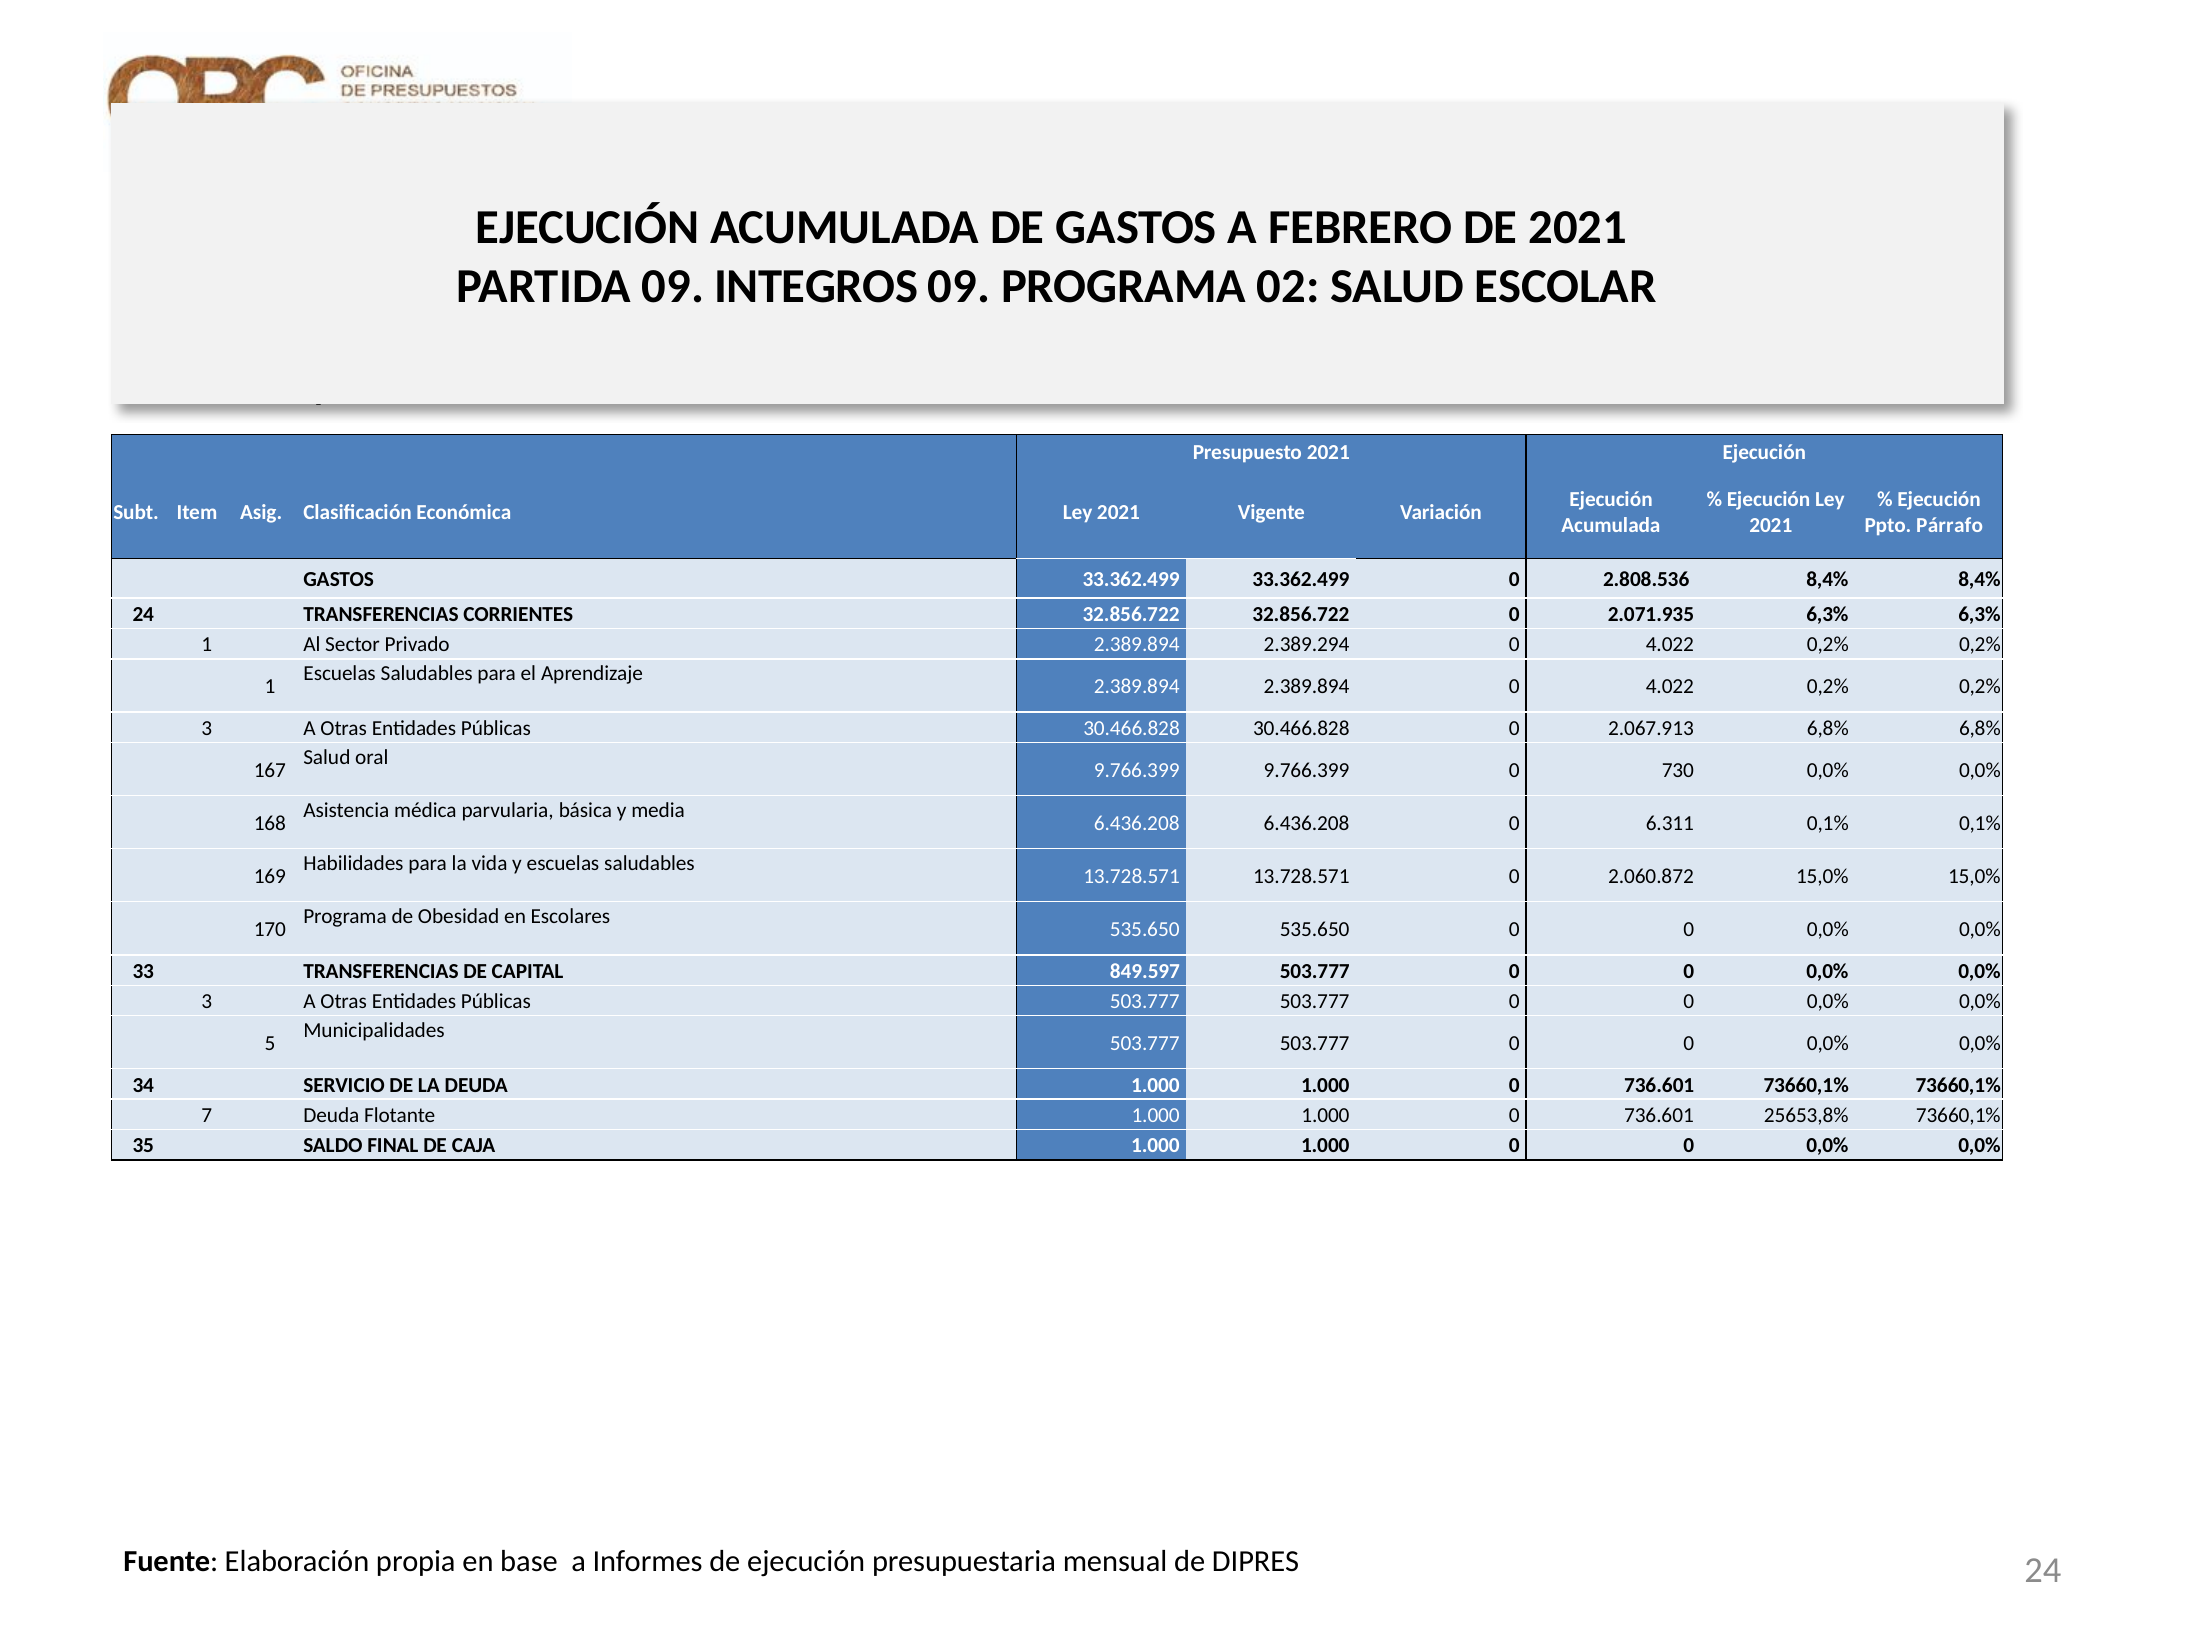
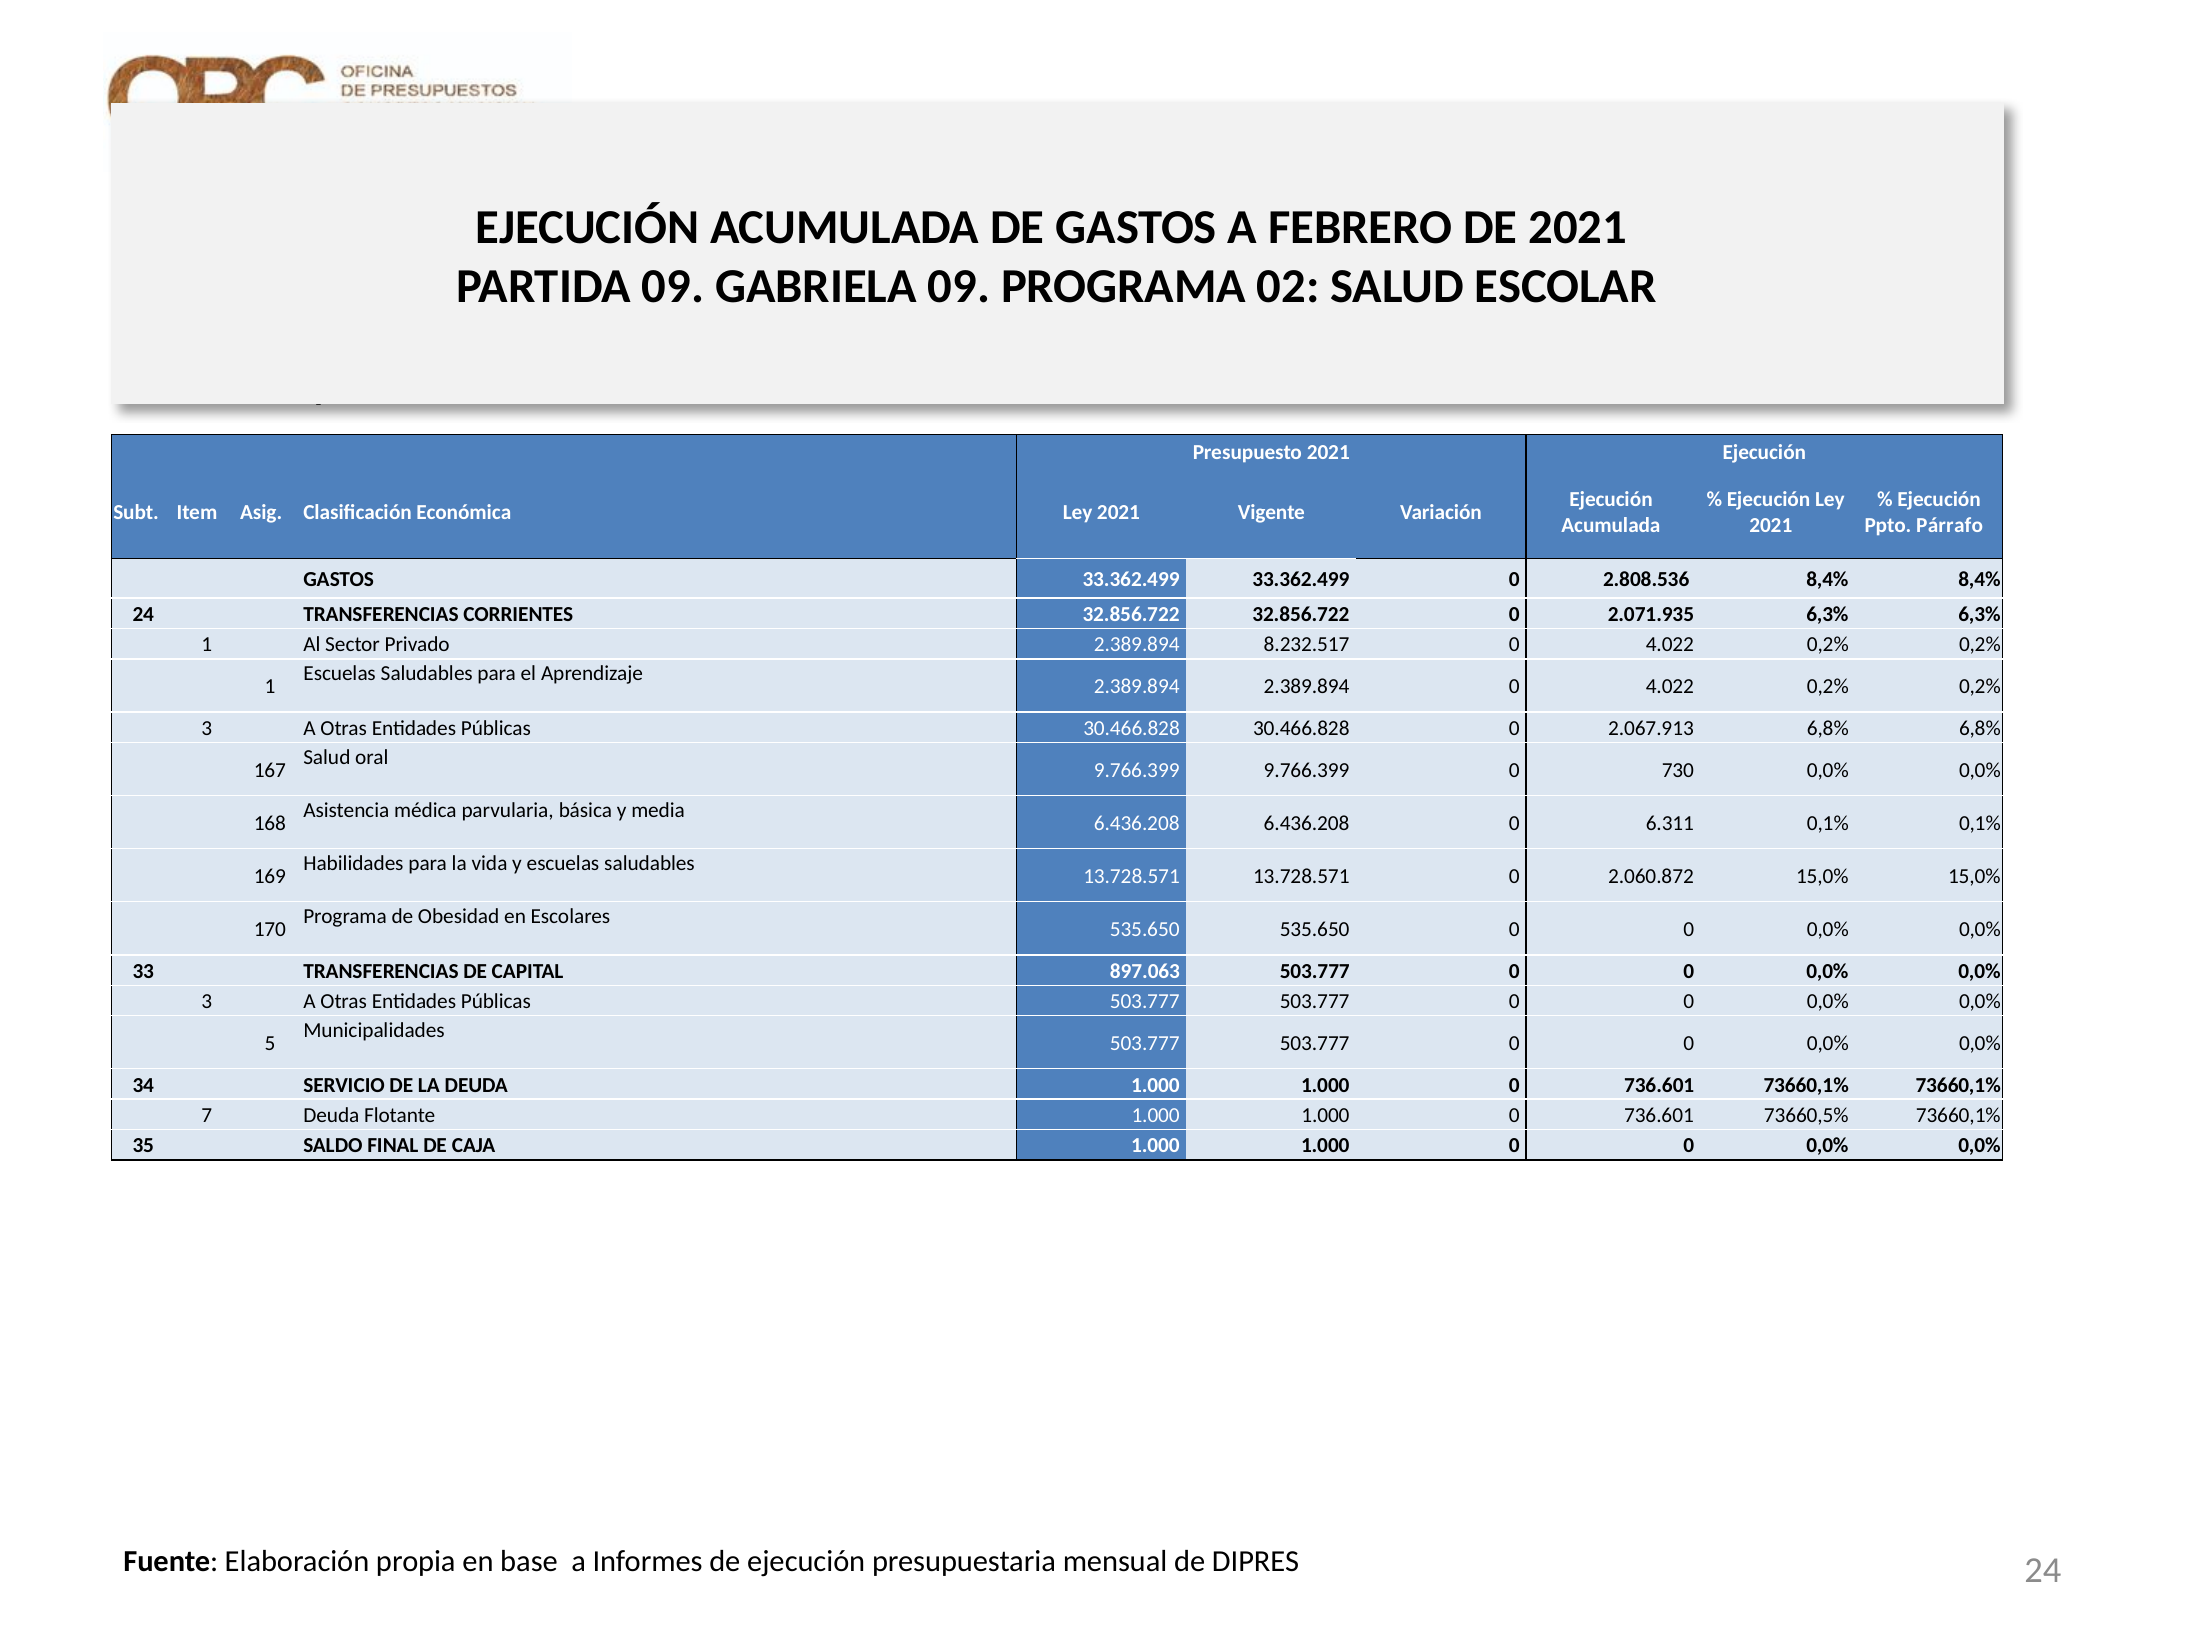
INTEGROS: INTEGROS -> GABRIELA (816, 286)
2.389.294: 2.389.294 -> 8.232.517 (1307, 645)
849.597: 849.597 -> 897.063 (1145, 971)
25653,8%: 25653,8% -> 73660,5% (1806, 1115)
